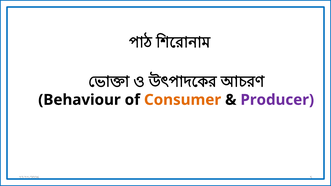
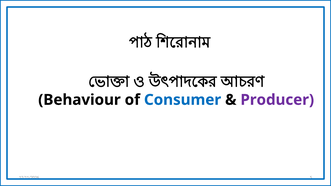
Consumer colour: orange -> blue (183, 100)
